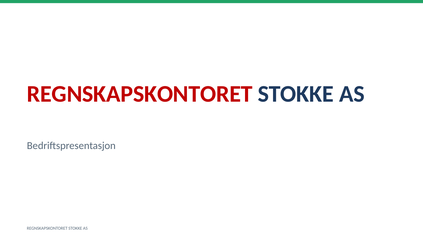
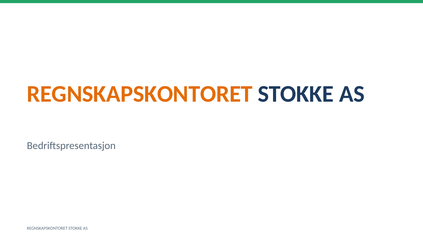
REGNSKAPSKONTORET colour: red -> orange (140, 94)
